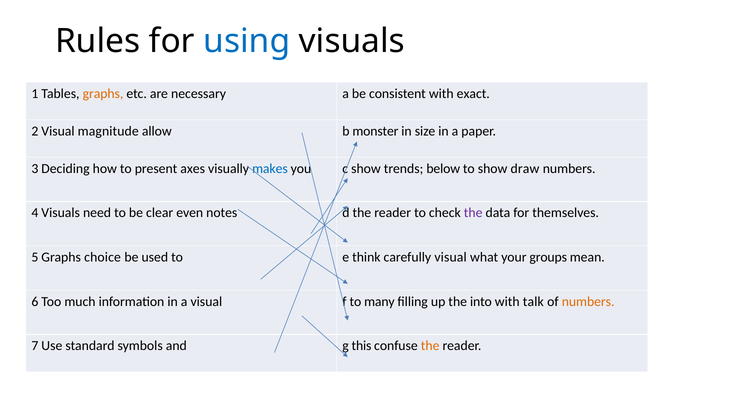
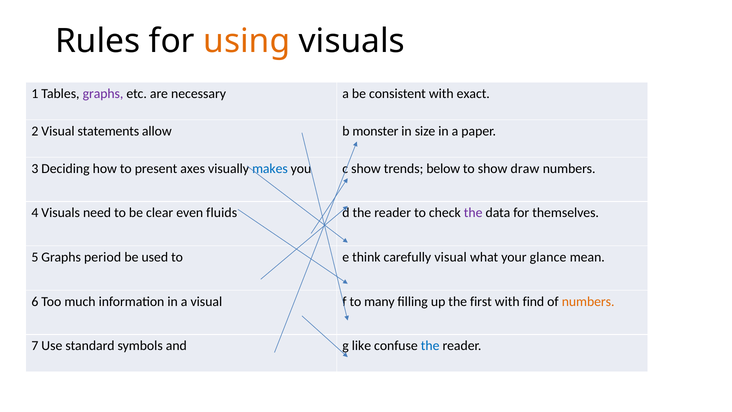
using colour: blue -> orange (247, 41)
graphs colour: orange -> purple (103, 94)
magnitude: magnitude -> statements (108, 131)
notes: notes -> fluids (222, 213)
choice: choice -> period (103, 257)
groups: groups -> glance (548, 257)
into: into -> first (481, 301)
talk: talk -> find (533, 301)
this: this -> like (361, 346)
the colour: orange -> blue (430, 346)
